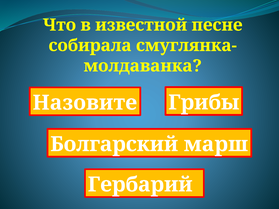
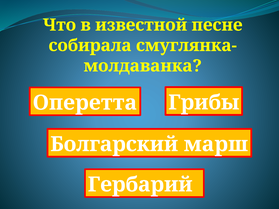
Назовите: Назовите -> Оперетта (85, 103)
